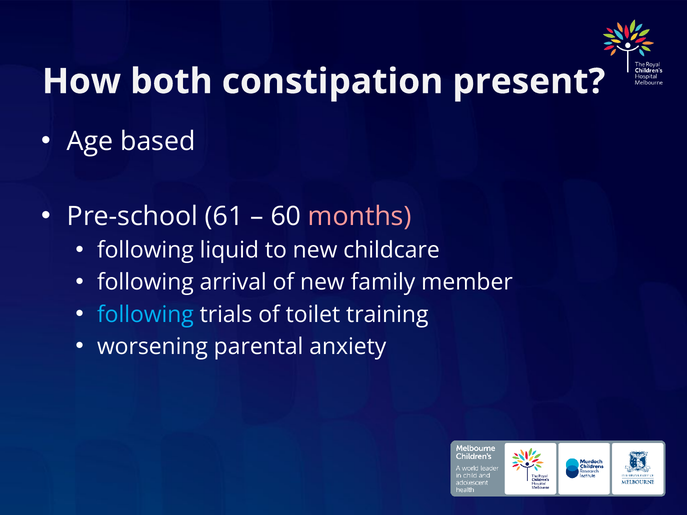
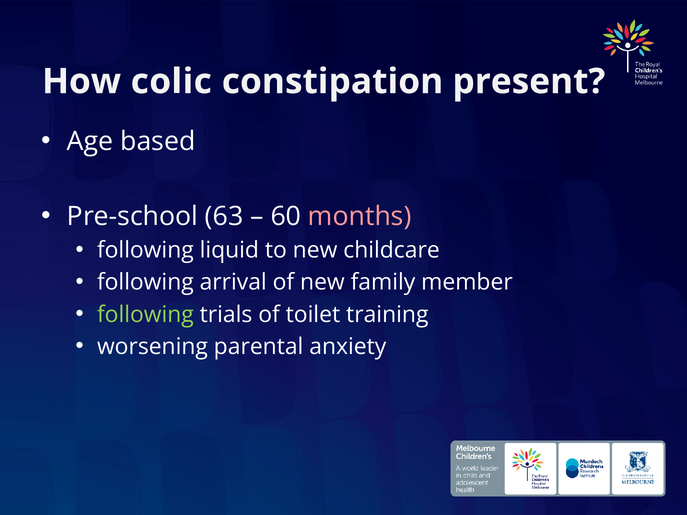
both: both -> colic (171, 82)
61: 61 -> 63 (224, 216)
following colour: light blue -> light green (145, 315)
